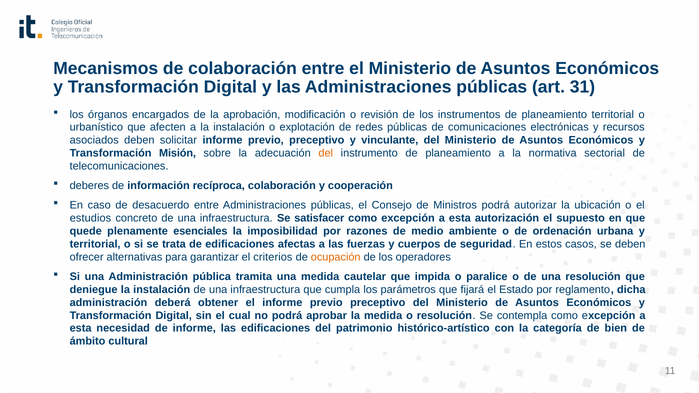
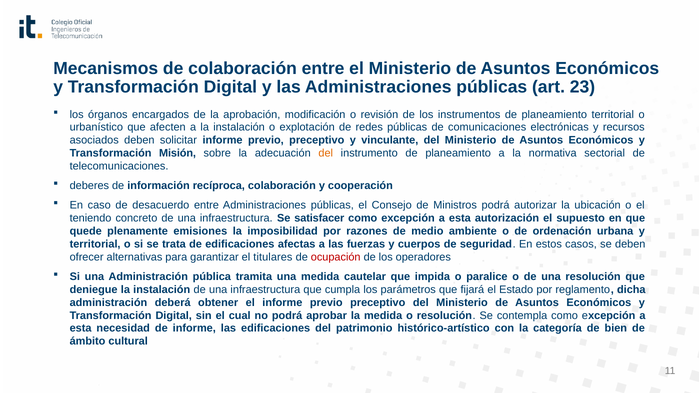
31: 31 -> 23 (582, 87)
estudios: estudios -> teniendo (91, 218)
esenciales: esenciales -> emisiones (200, 231)
criterios: criterios -> titulares (273, 257)
ocupación colour: orange -> red (336, 257)
